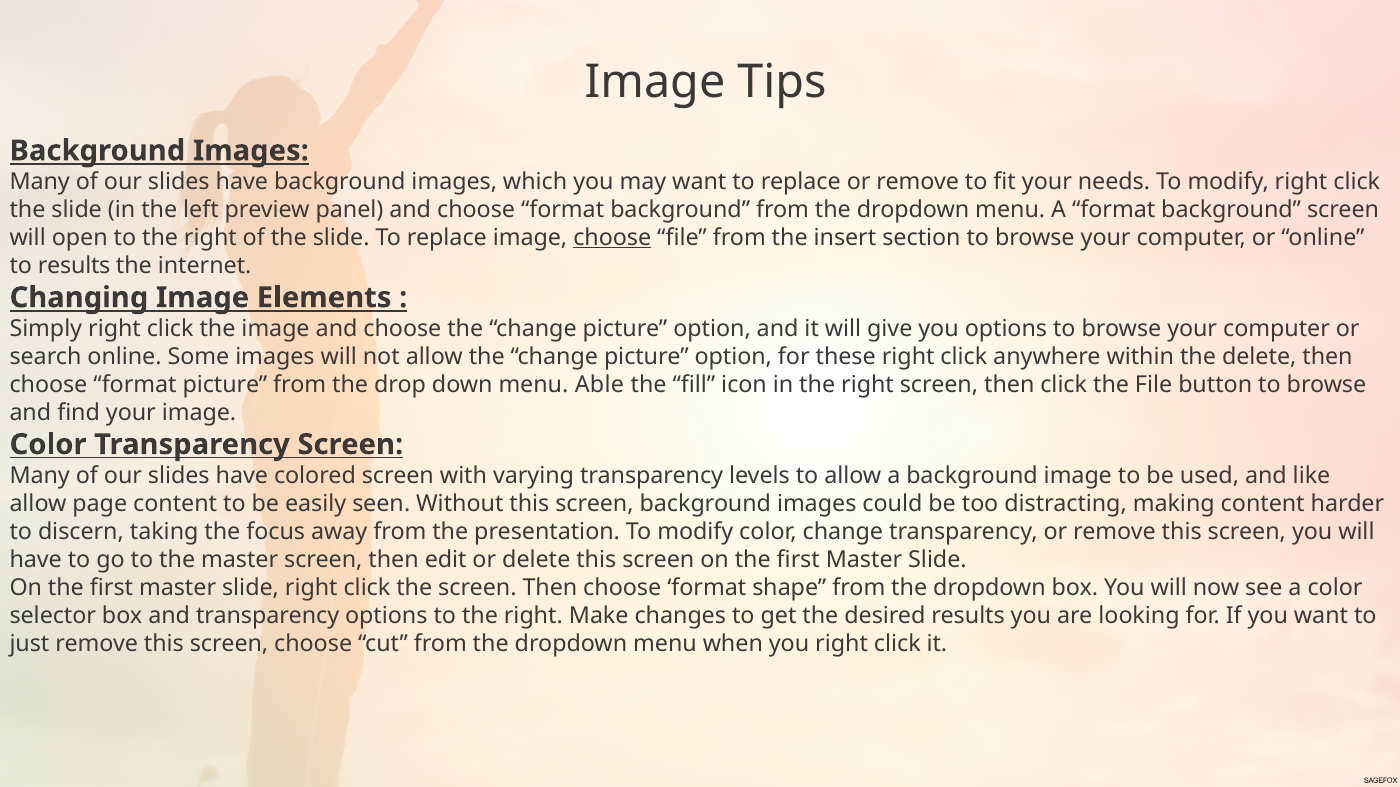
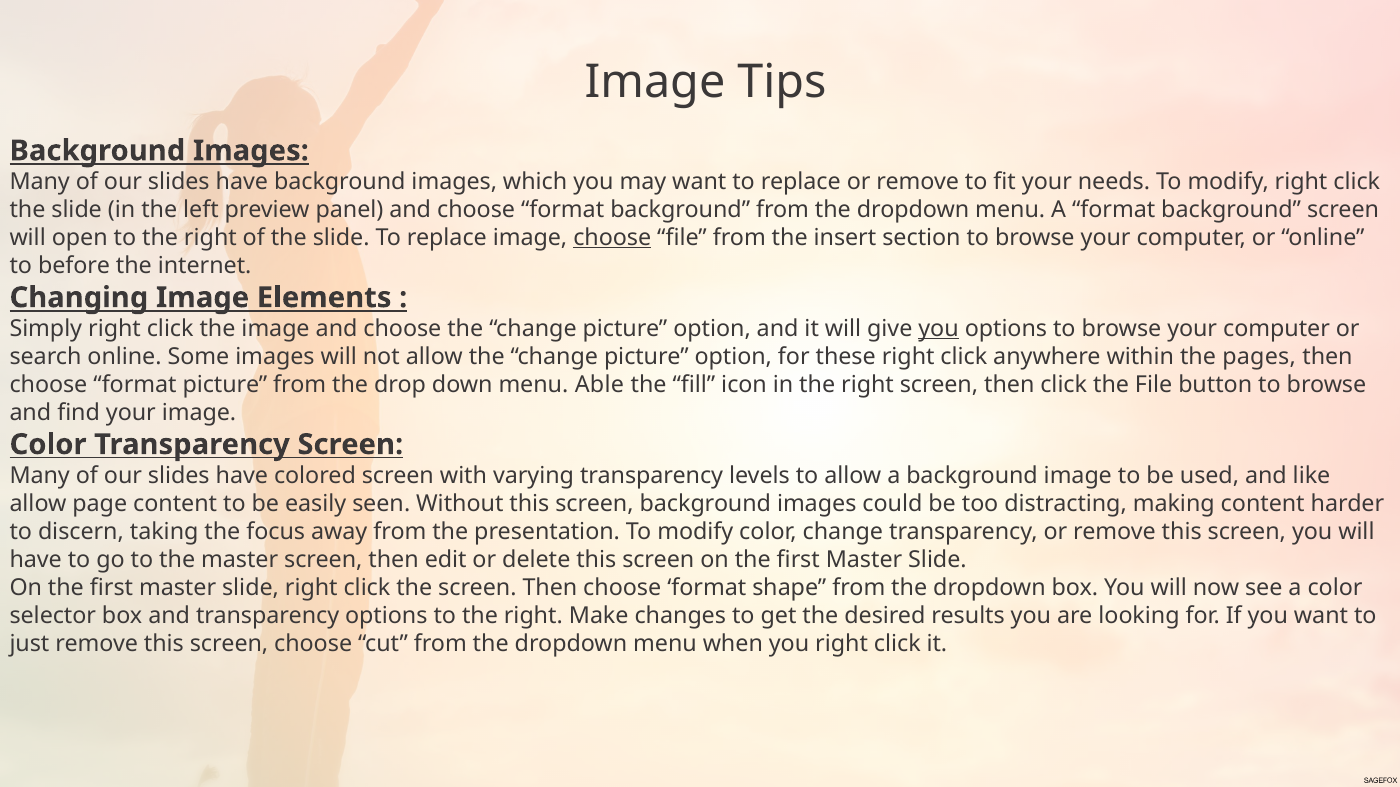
to results: results -> before (74, 266)
you underline: none -> present (939, 329)
the delete: delete -> pages (1259, 357)
